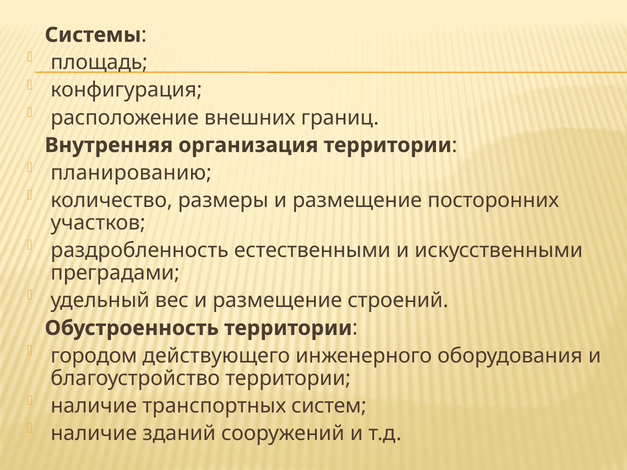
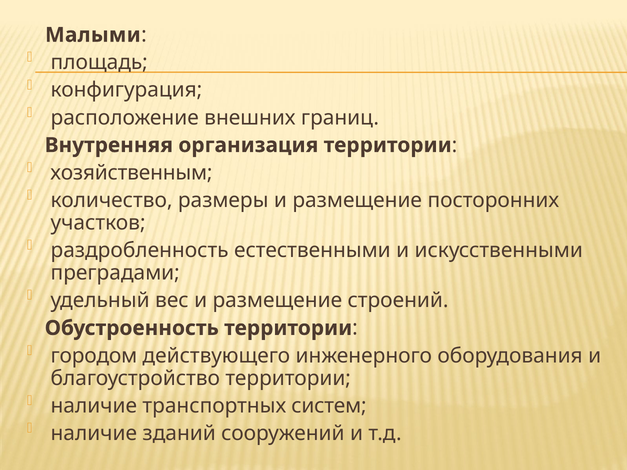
Системы: Системы -> Малыми (93, 35)
планированию: планированию -> хозяйственным (131, 173)
